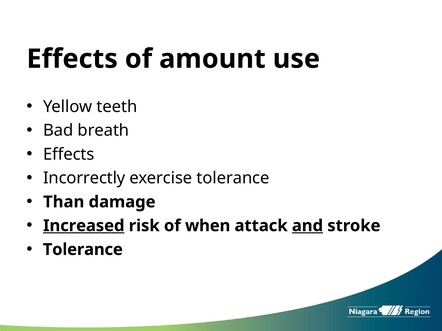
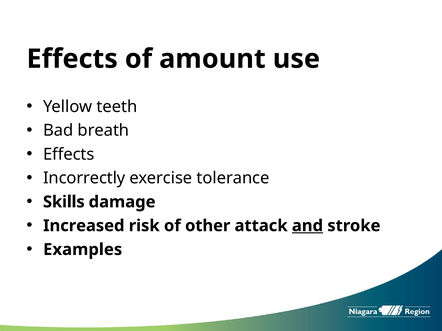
Than: Than -> Skills (64, 202)
Increased underline: present -> none (84, 226)
when: when -> other (208, 226)
Tolerance: Tolerance -> Examples (83, 250)
